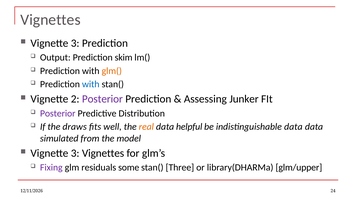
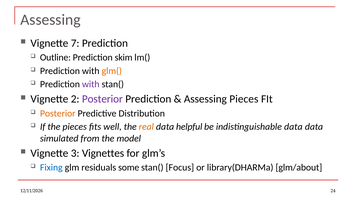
Vignettes: Vignettes -> Assessing (51, 20)
3: 3 -> 7 (75, 43)
Output: Output -> Outline (55, 57)
with colour: blue -> purple (91, 84)
Assessing Junker: Junker -> Pieces (244, 99)
Posterior colour: purple -> orange (58, 113)
the draws: draws -> pieces (75, 127)
Fixing colour: purple -> blue (51, 168)
Three: Three -> Focus (180, 168)
glm/upper: glm/upper -> glm/about (299, 168)
